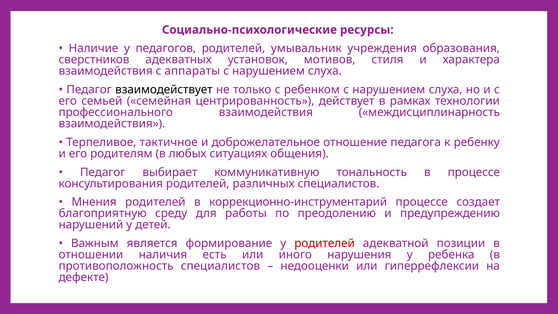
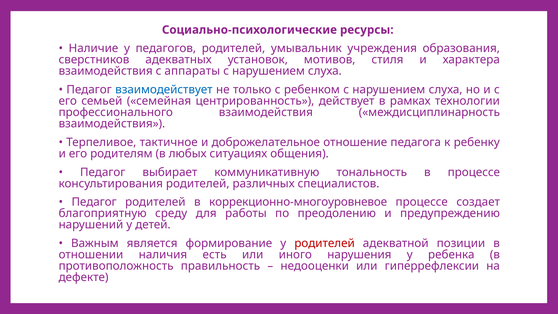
взаимодействует colour: black -> blue (164, 90)
Мнения: Мнения -> Педагог (94, 202)
коррекционно-инструментарий: коррекционно-инструментарий -> коррекционно-многоуровневое (298, 202)
противоположность специалистов: специалистов -> правильность (220, 266)
